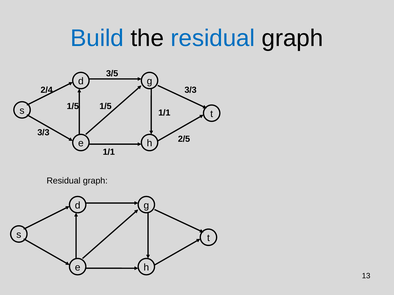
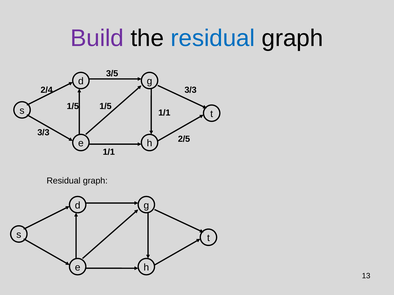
Build colour: blue -> purple (97, 38)
